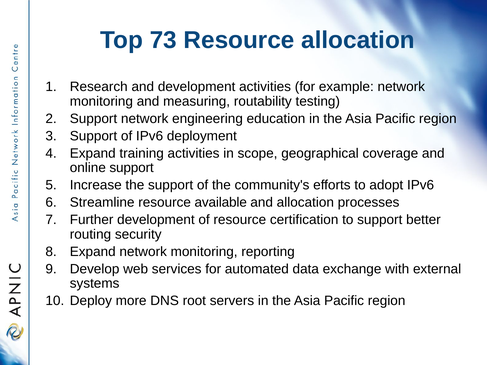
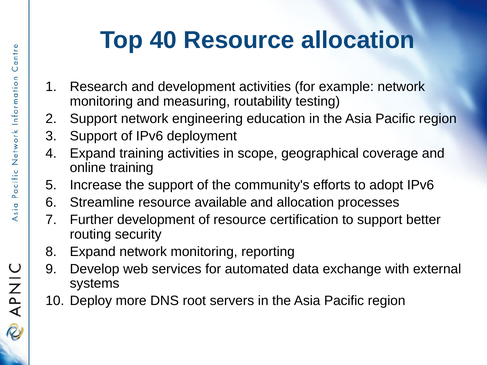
73: 73 -> 40 (163, 40)
online support: support -> training (132, 168)
